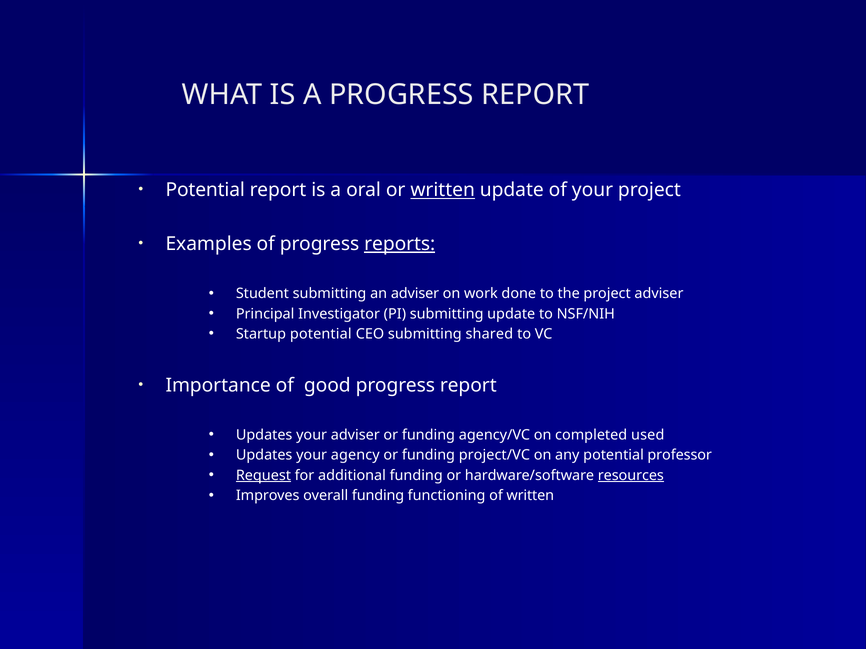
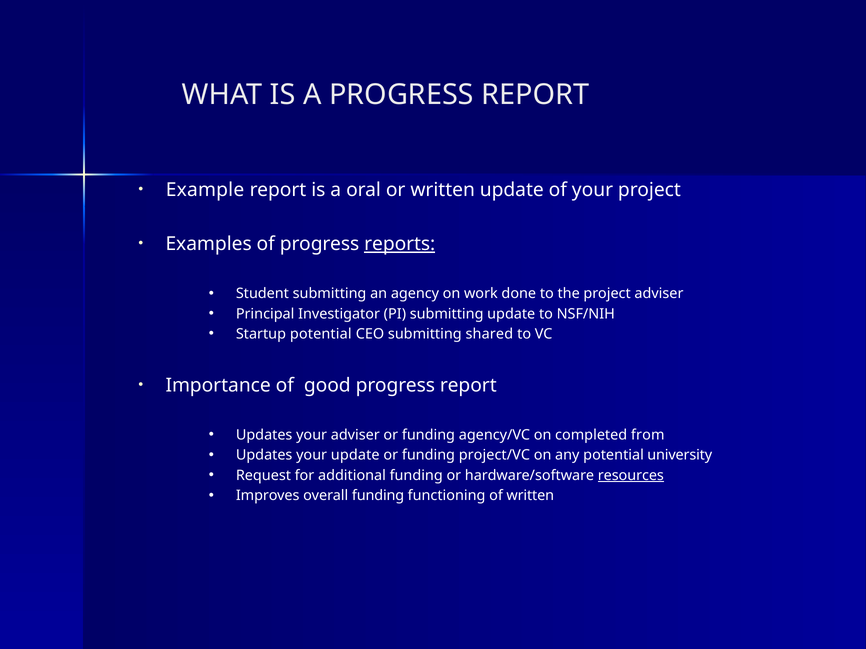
Potential: Potential -> Example (205, 190)
written underline: present -> none (443, 190)
an adviser: adviser -> agency (415, 294)
used: used -> from (648, 435)
your agency: agency -> update (355, 456)
professor: professor -> university (680, 456)
Request underline: present -> none (263, 476)
